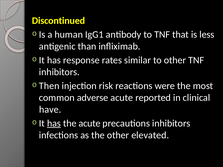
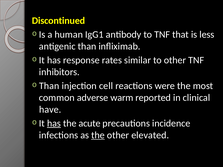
Then: Then -> Than (49, 86)
risk: risk -> cell (106, 86)
adverse acute: acute -> warm (122, 98)
precautions inhibitors: inhibitors -> incidence (171, 123)
the underline: none -> present (98, 135)
